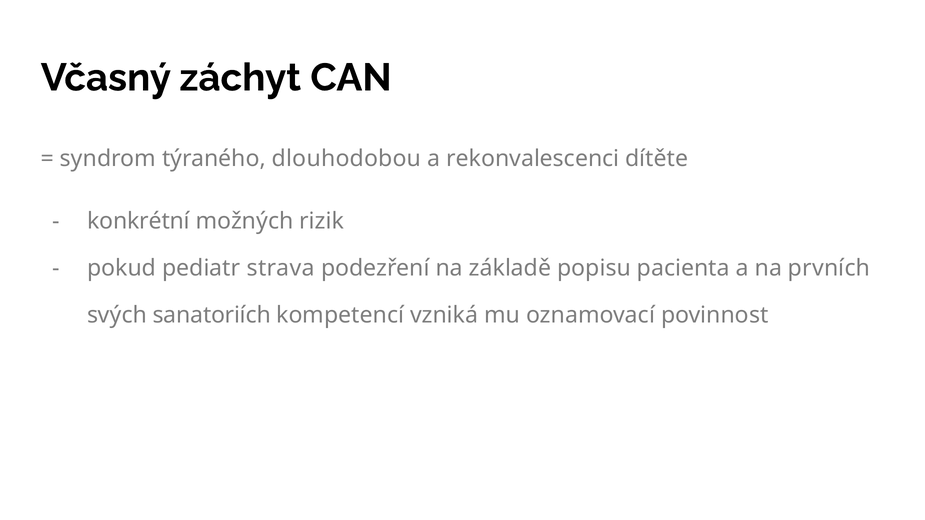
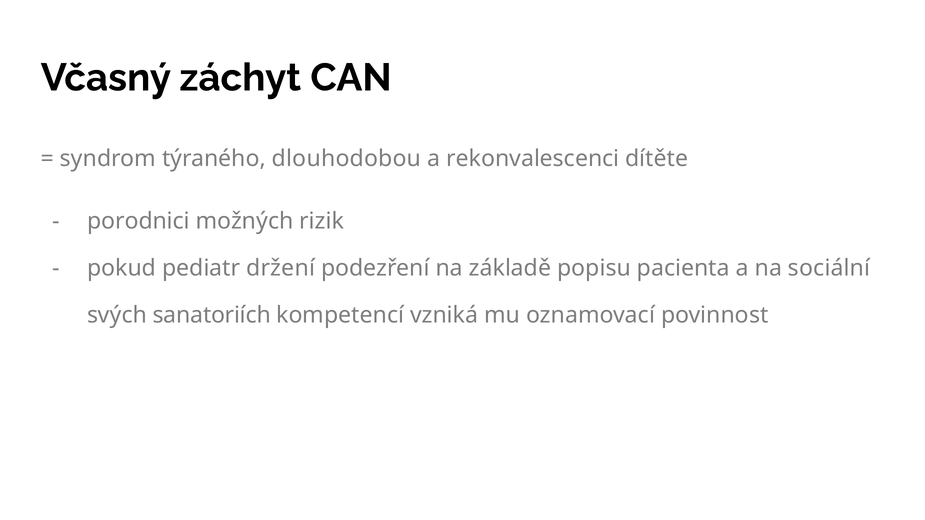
konkrétní: konkrétní -> porodnici (138, 221)
strava: strava -> držení (281, 268)
prvních: prvních -> sociální (829, 268)
